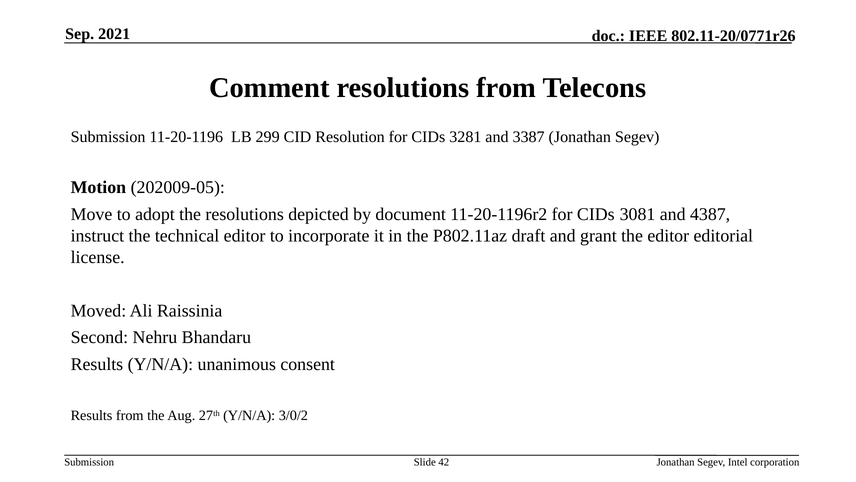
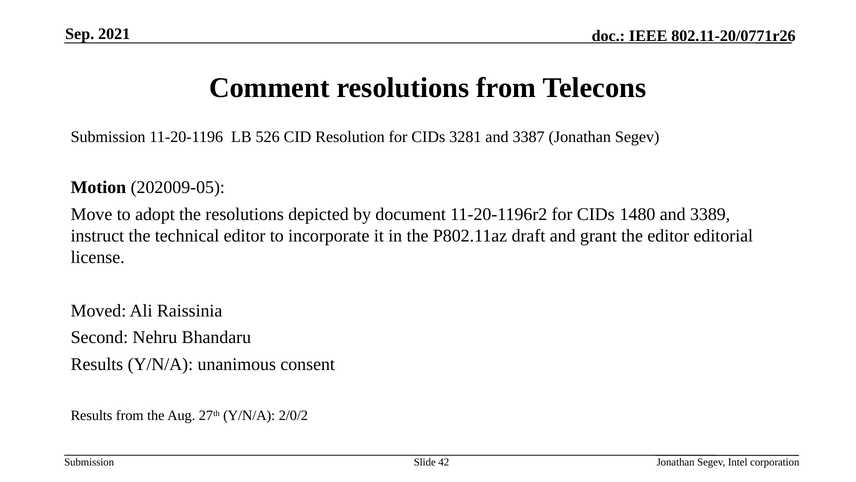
299: 299 -> 526 (268, 137)
3081: 3081 -> 1480 (638, 214)
4387: 4387 -> 3389 (710, 214)
3/0/2: 3/0/2 -> 2/0/2 (293, 415)
